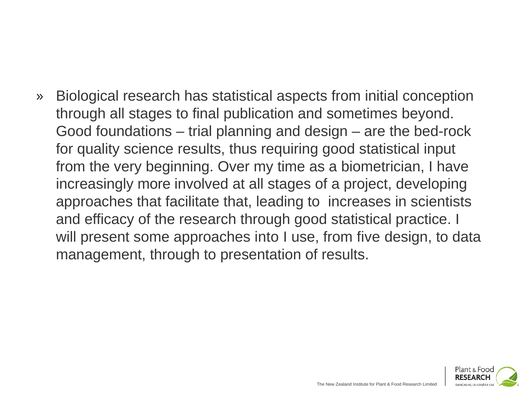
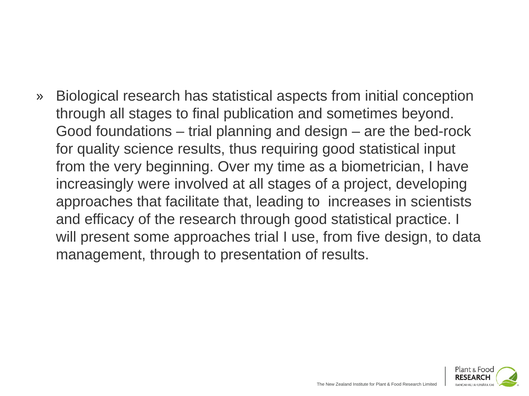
more: more -> were (154, 184)
approaches into: into -> trial (267, 237)
